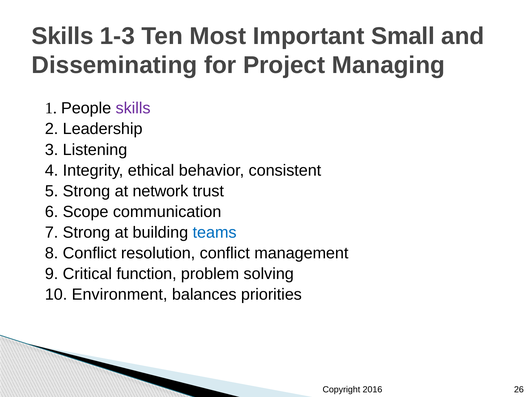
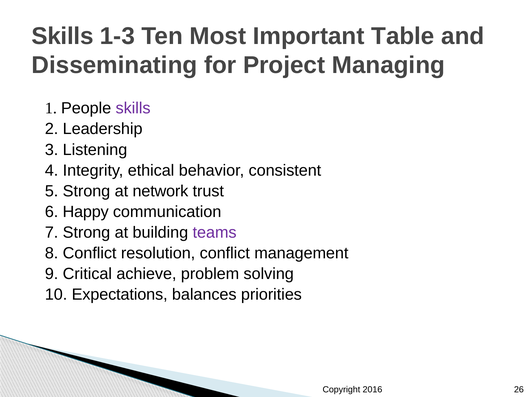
Small: Small -> Table (403, 36)
Scope: Scope -> Happy (86, 212)
teams colour: blue -> purple (215, 232)
function: function -> achieve (146, 274)
Environment: Environment -> Expectations (120, 294)
